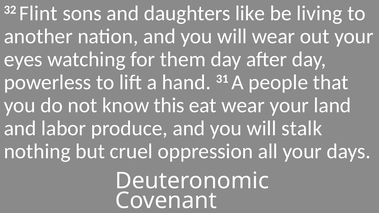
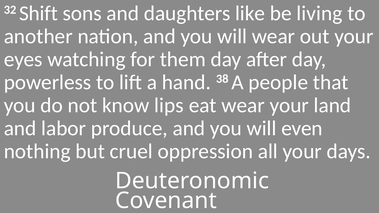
Flint: Flint -> Shift (38, 13)
31: 31 -> 38 (222, 79)
this: this -> lips (169, 105)
stalk: stalk -> even (302, 128)
